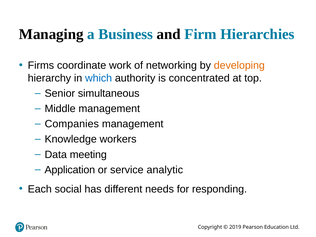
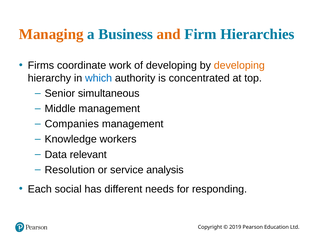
Managing colour: black -> orange (51, 34)
and colour: black -> orange (169, 34)
of networking: networking -> developing (171, 66)
meeting: meeting -> relevant (88, 155)
Application: Application -> Resolution (70, 170)
analytic: analytic -> analysis (165, 170)
